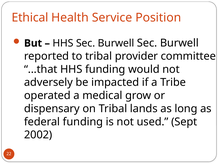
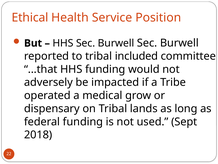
provider: provider -> included (136, 56)
2002: 2002 -> 2018 (38, 134)
